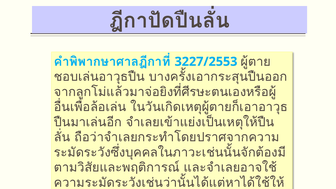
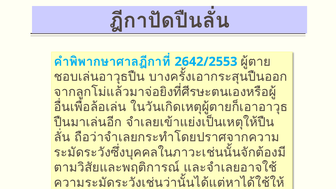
3227/2553: 3227/2553 -> 2642/2553 (206, 62)
